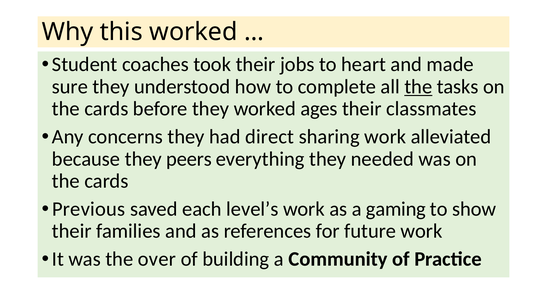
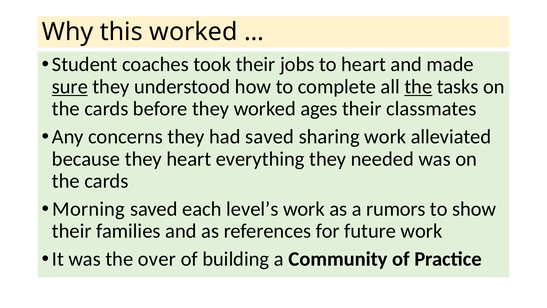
sure underline: none -> present (70, 87)
had direct: direct -> saved (270, 137)
they peers: peers -> heart (189, 159)
Previous: Previous -> Morning (89, 209)
gaming: gaming -> rumors (396, 209)
